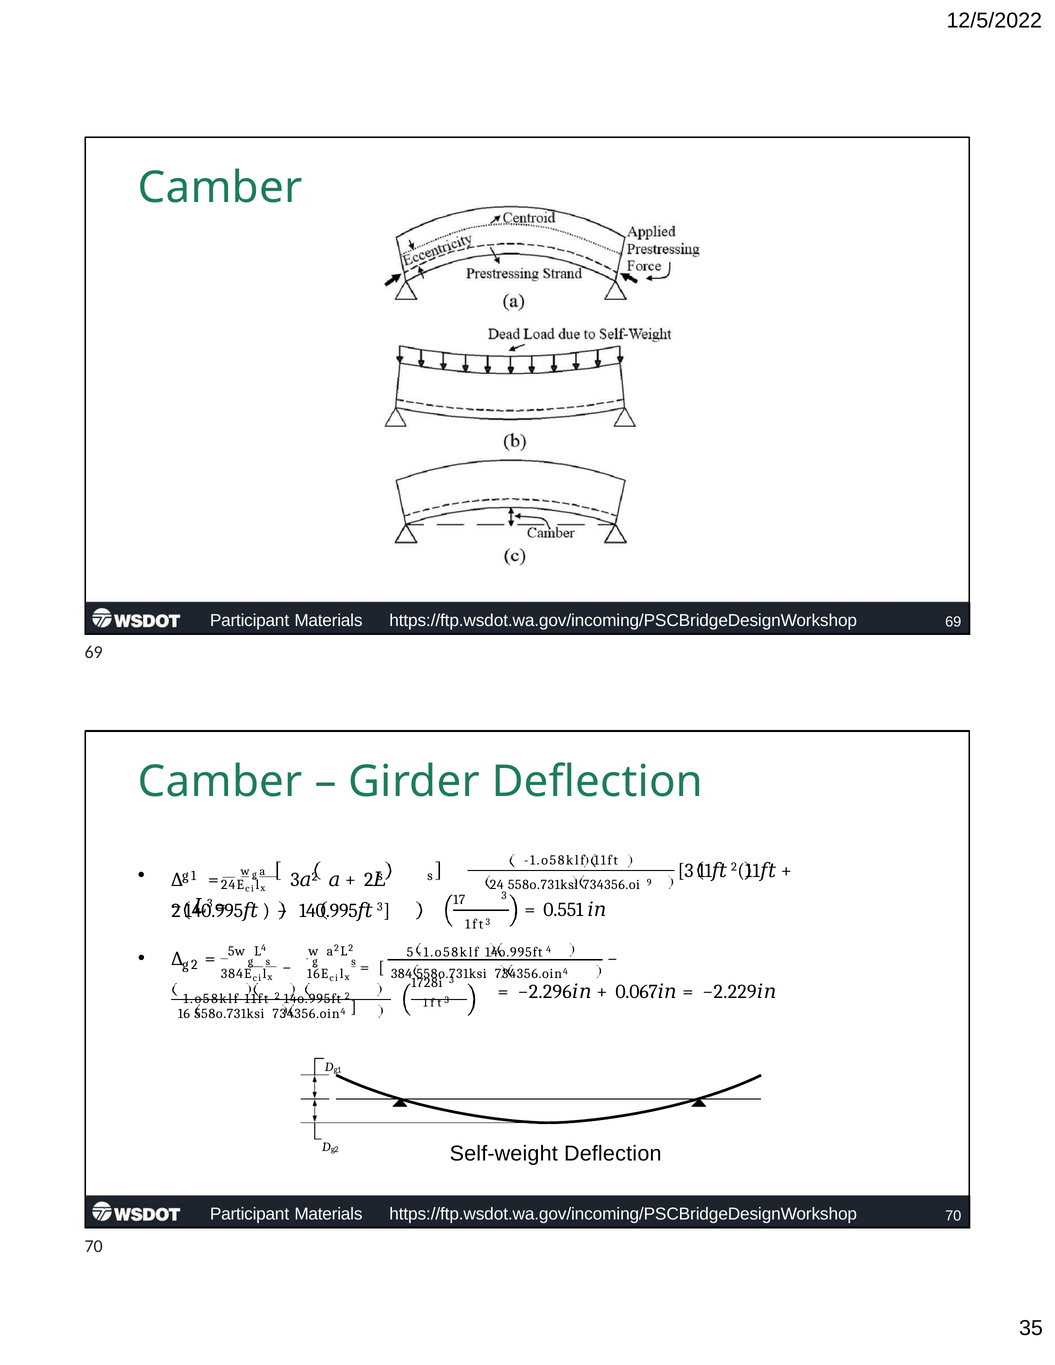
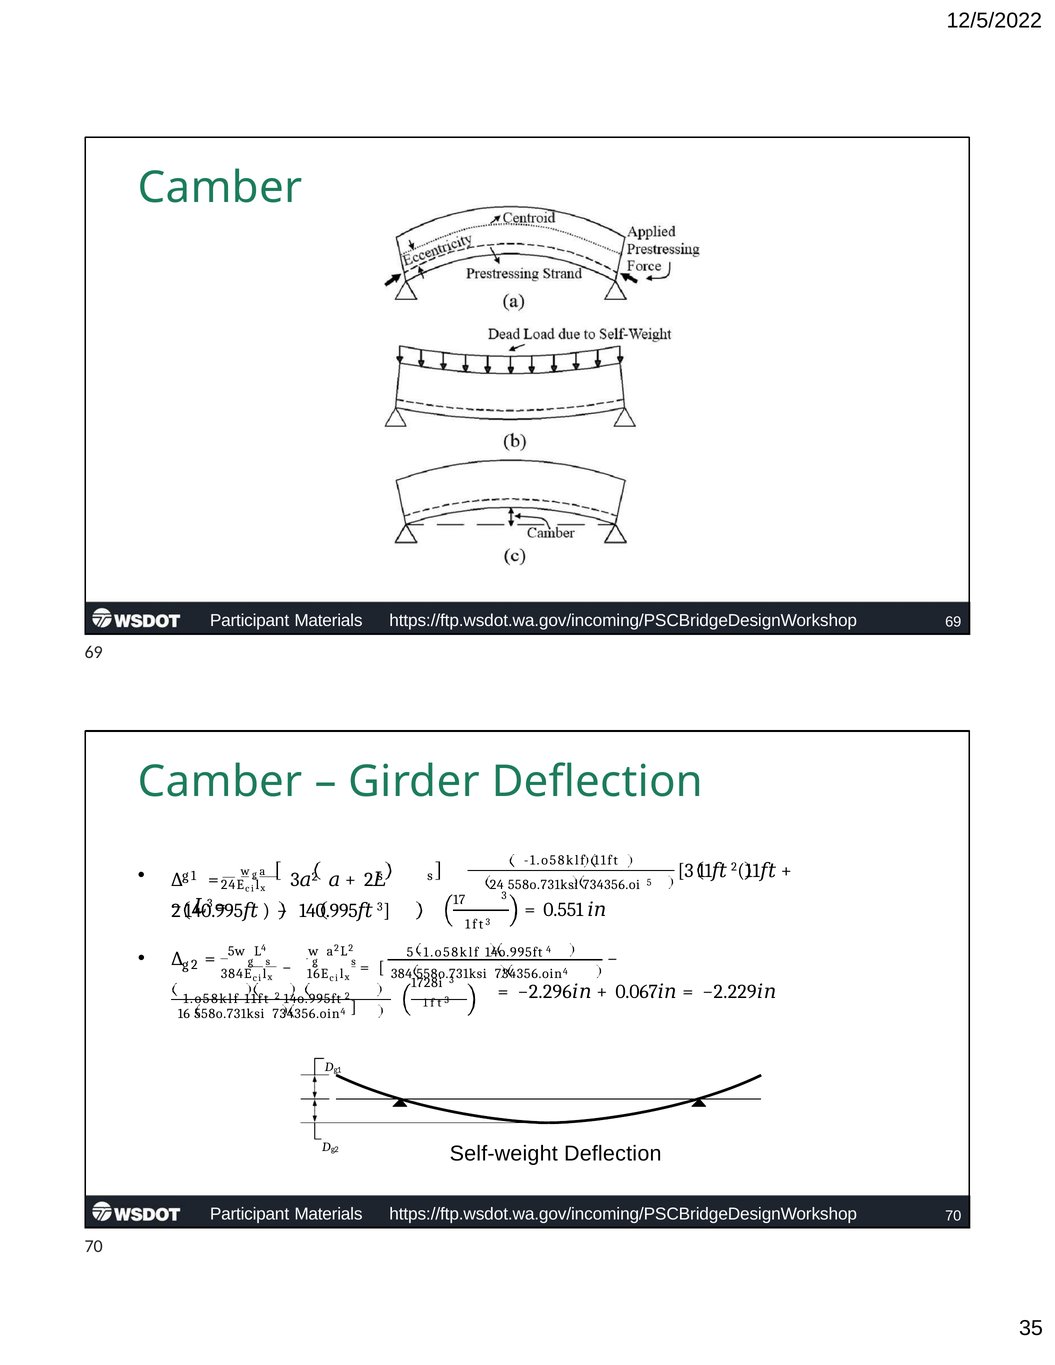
734356.oi 9: 9 -> 5 (649, 883)
